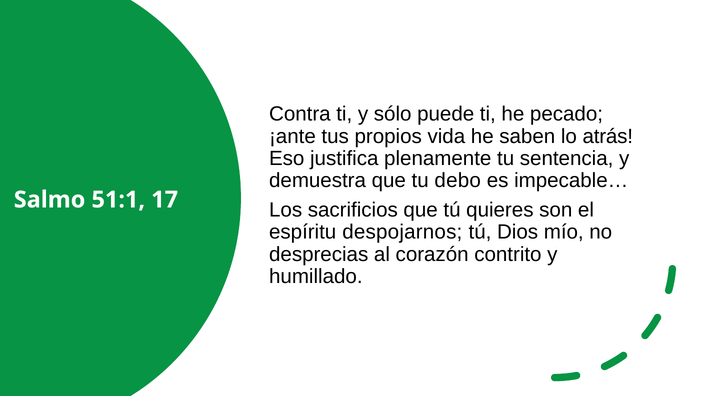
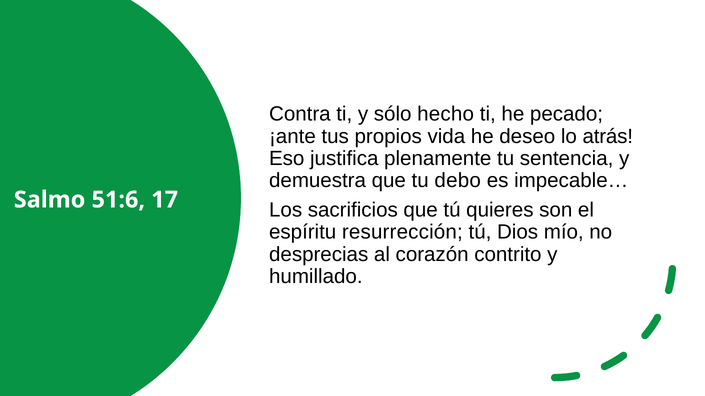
puede: puede -> hecho (446, 114)
saben: saben -> deseo (527, 136)
51:1: 51:1 -> 51:6 (118, 200)
despojarnos: despojarnos -> resurrección (402, 232)
